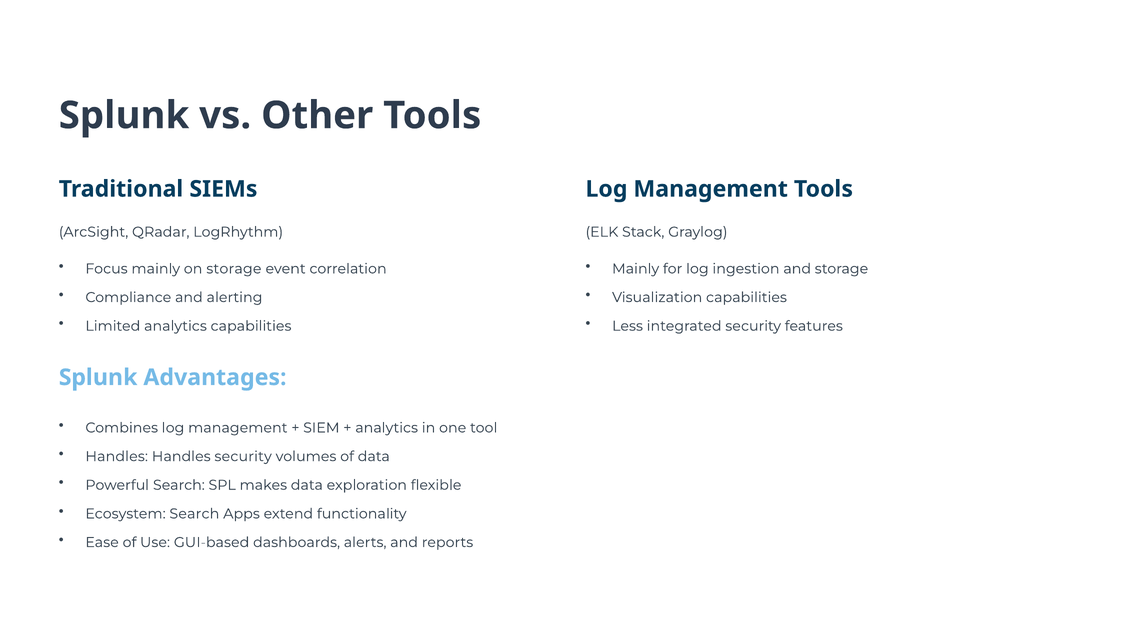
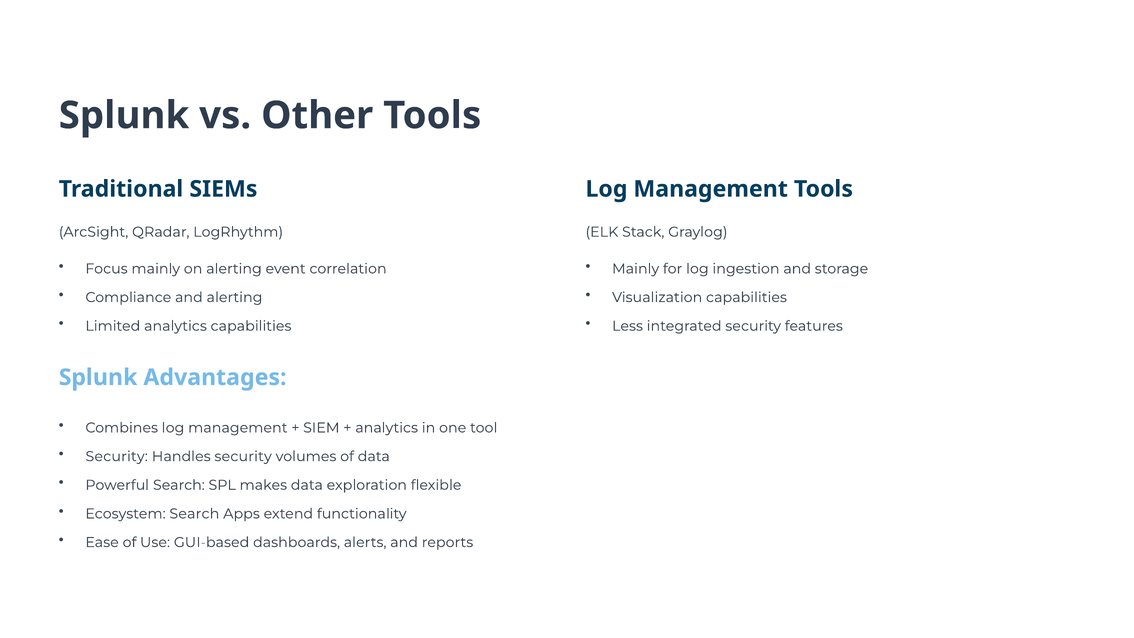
on storage: storage -> alerting (234, 269)
Handles: Handles -> Security (117, 456)
